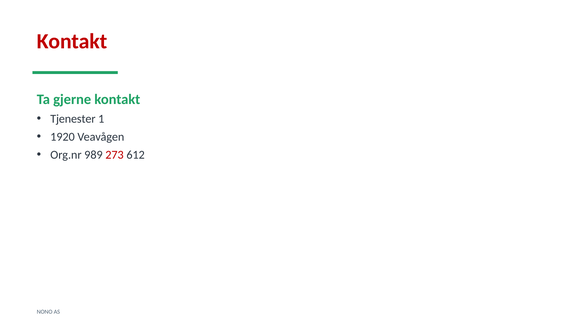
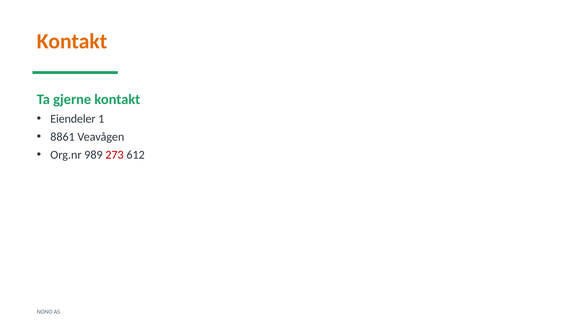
Kontakt colour: red -> orange (72, 41)
Tjenester: Tjenester -> Eiendeler (73, 119)
1920: 1920 -> 8861 (63, 137)
